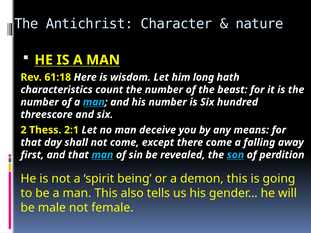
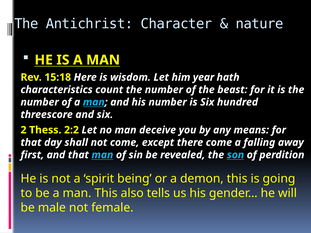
61:18: 61:18 -> 15:18 (58, 77)
long: long -> year (204, 77)
2:1: 2:1 -> 2:2 (71, 130)
